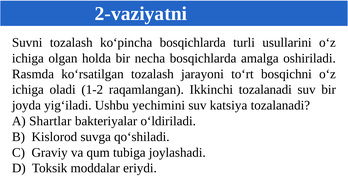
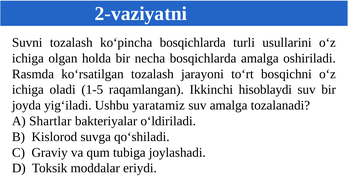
1-2: 1-2 -> 1-5 (92, 90)
Ikkinchi tozalanadi: tozalanadi -> hisoblaydi (265, 90)
yechimini: yechimini -> yaratamiz (159, 105)
suv katsiya: katsiya -> amalga (229, 105)
